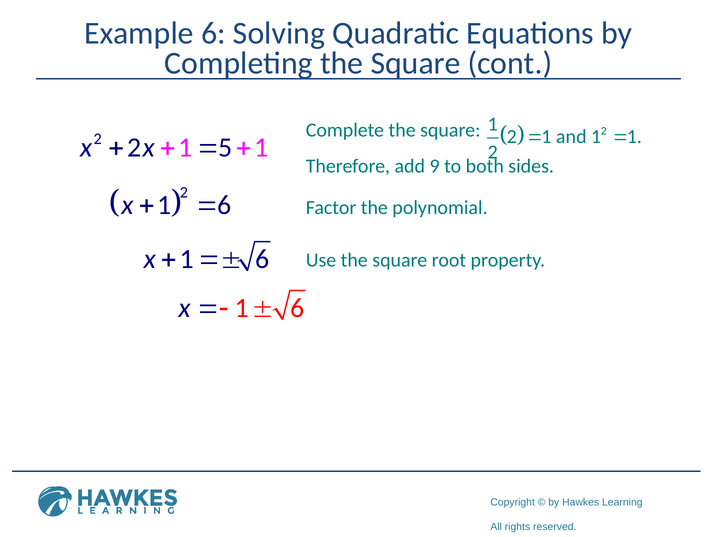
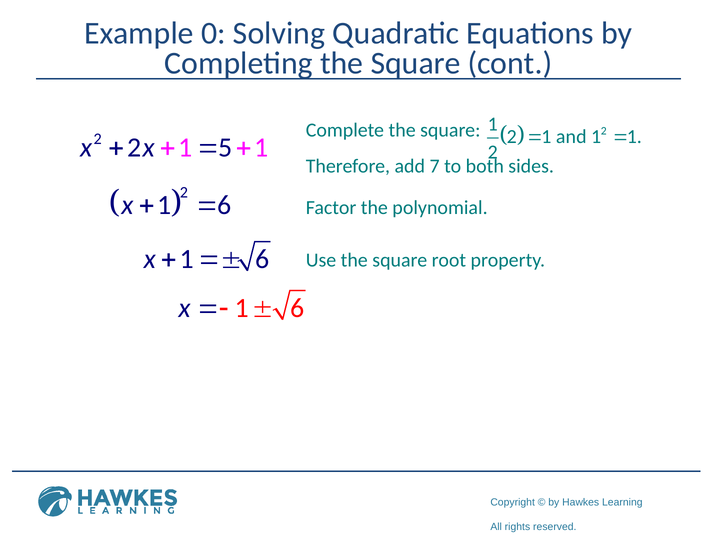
Example 6: 6 -> 0 (213, 33)
9: 9 -> 7 (435, 166)
